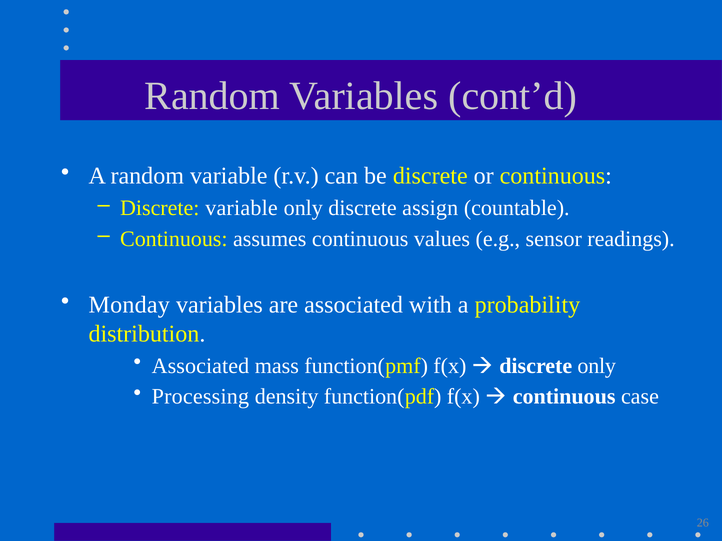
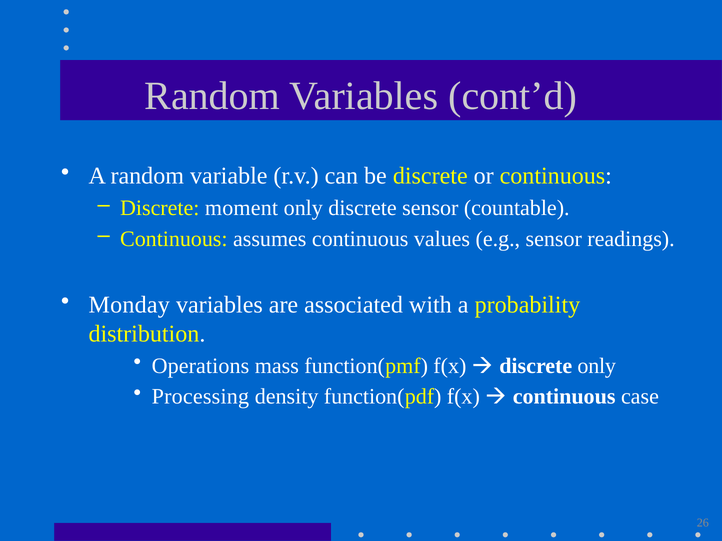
Discrete variable: variable -> moment (242, 208)
discrete assign: assign -> sensor (430, 208)
Associated: Associated -> Operations (200, 366)
